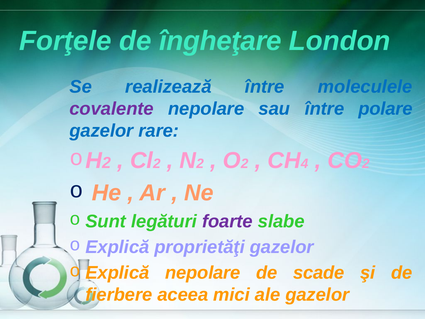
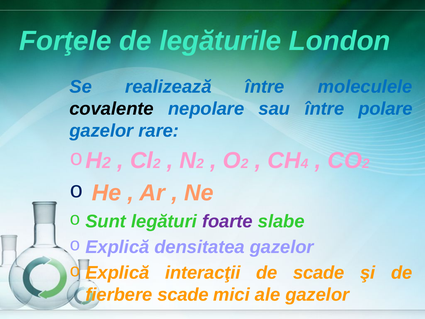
îngheţare: îngheţare -> legăturile (220, 41)
covalente colour: purple -> black (112, 109)
proprietăţi: proprietăţi -> densitatea (200, 247)
Explică nepolare: nepolare -> interacţii (203, 273)
fierbere aceea: aceea -> scade (183, 295)
